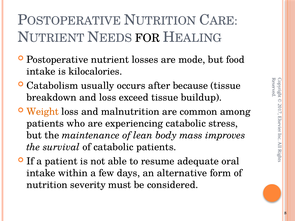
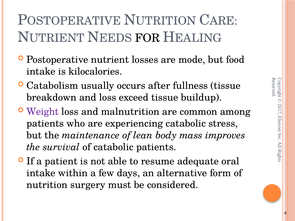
because: because -> fullness (190, 86)
Weight colour: orange -> purple (43, 112)
severity: severity -> surgery (88, 185)
